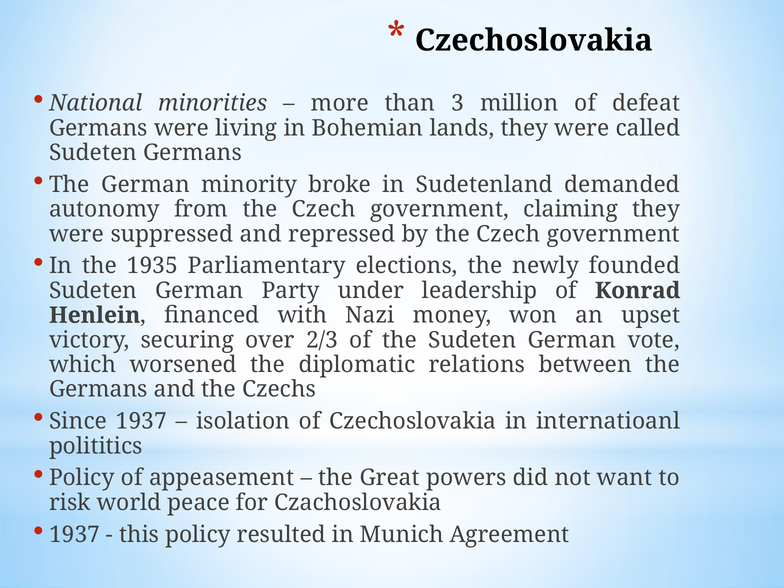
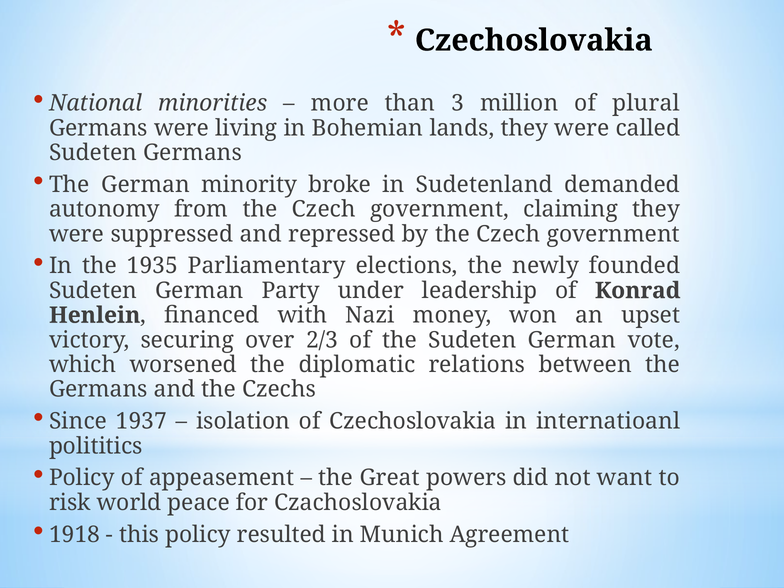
defeat: defeat -> plural (646, 103)
1937: 1937 -> 1918 (75, 535)
